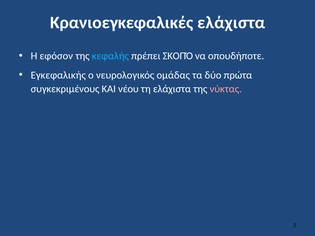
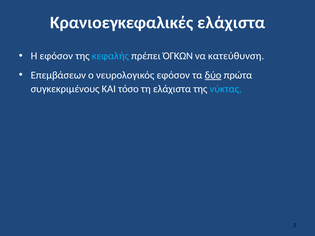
ΣΚΟΠΌ: ΣΚΟΠΌ -> ΌΓΚΩΝ (178, 56)
οπουδήποτε: οπουδήποτε -> κατεύθυνση (236, 56)
Εγκεφαλικής: Εγκεφαλικής -> Επεμβάσεων (58, 75)
νευρολογικός ομάδας: ομάδας -> εφόσον (173, 75)
δύο underline: none -> present (213, 75)
νέου: νέου -> τόσο (128, 89)
νύκτας colour: pink -> light blue (226, 89)
